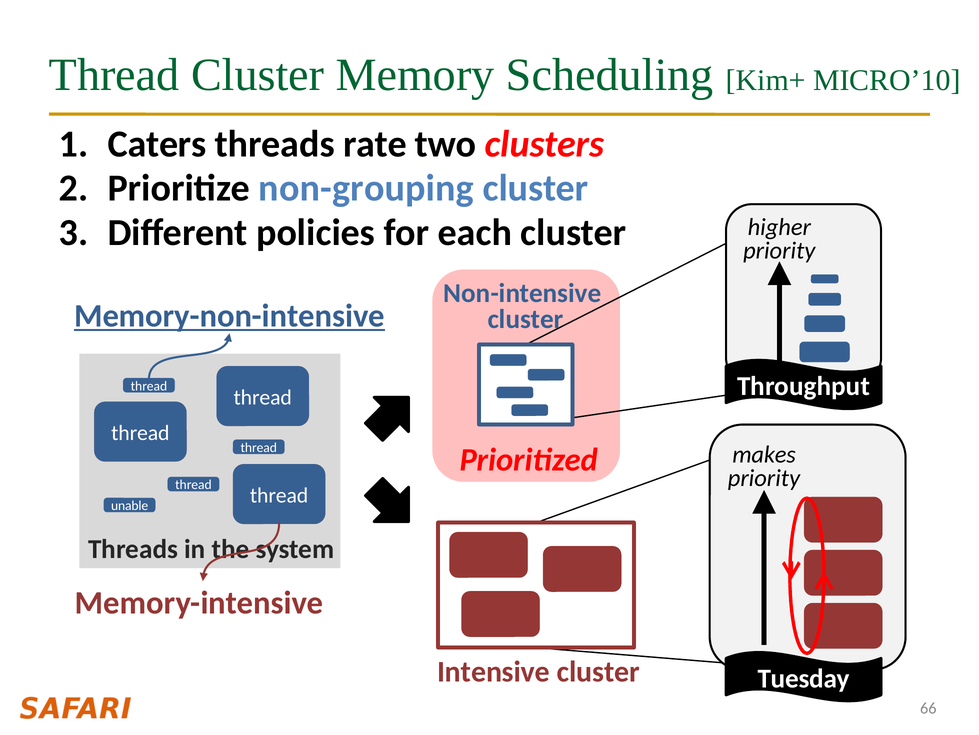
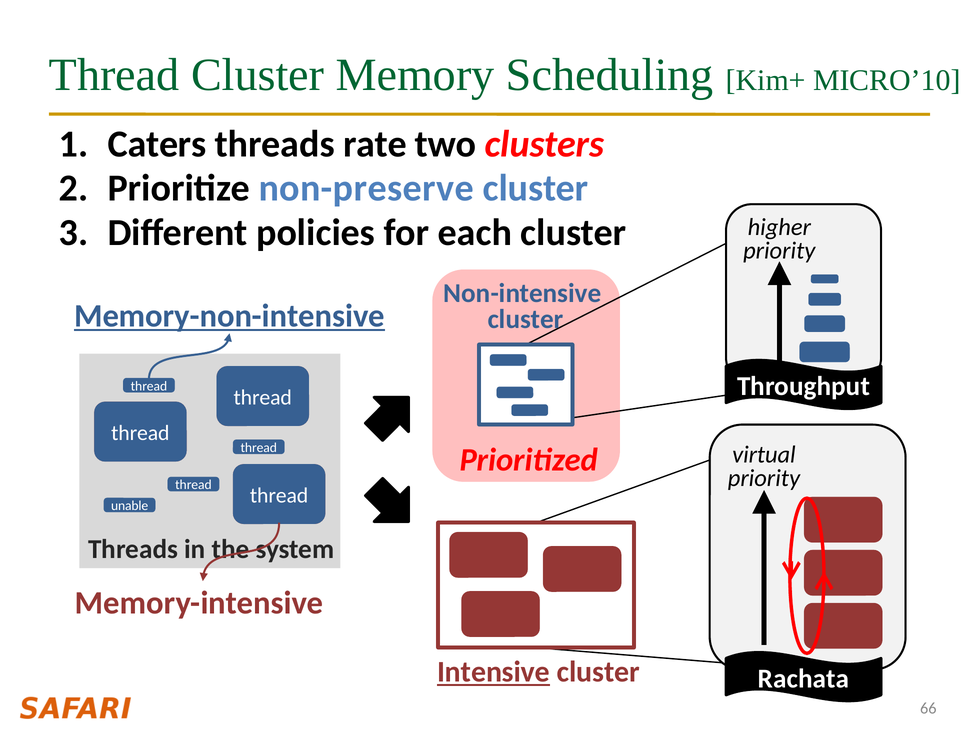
non-grouping: non-grouping -> non-preserve (366, 188)
makes: makes -> virtual (764, 454)
Intensive underline: none -> present (494, 671)
Tuesday: Tuesday -> Rachata (804, 678)
